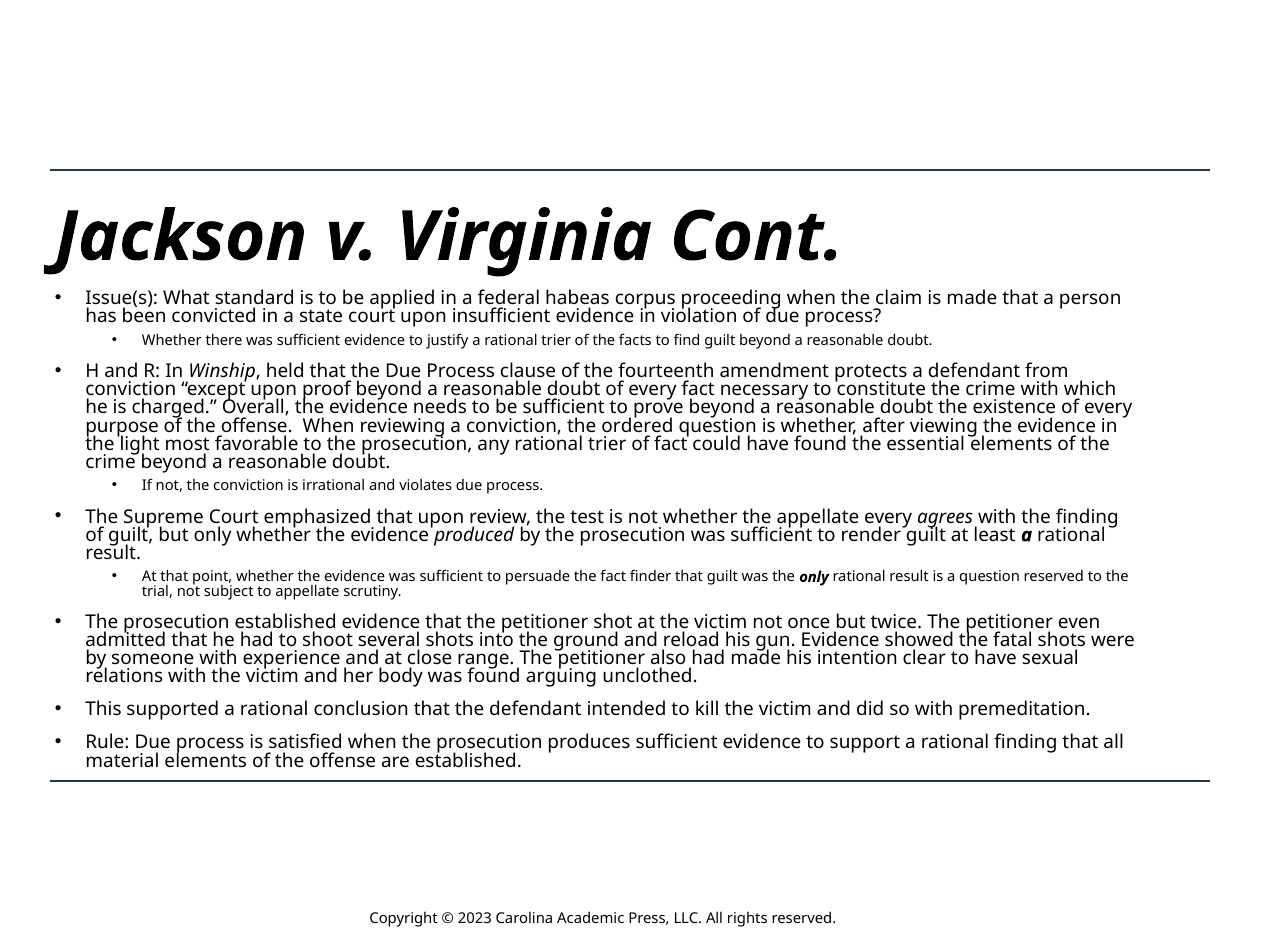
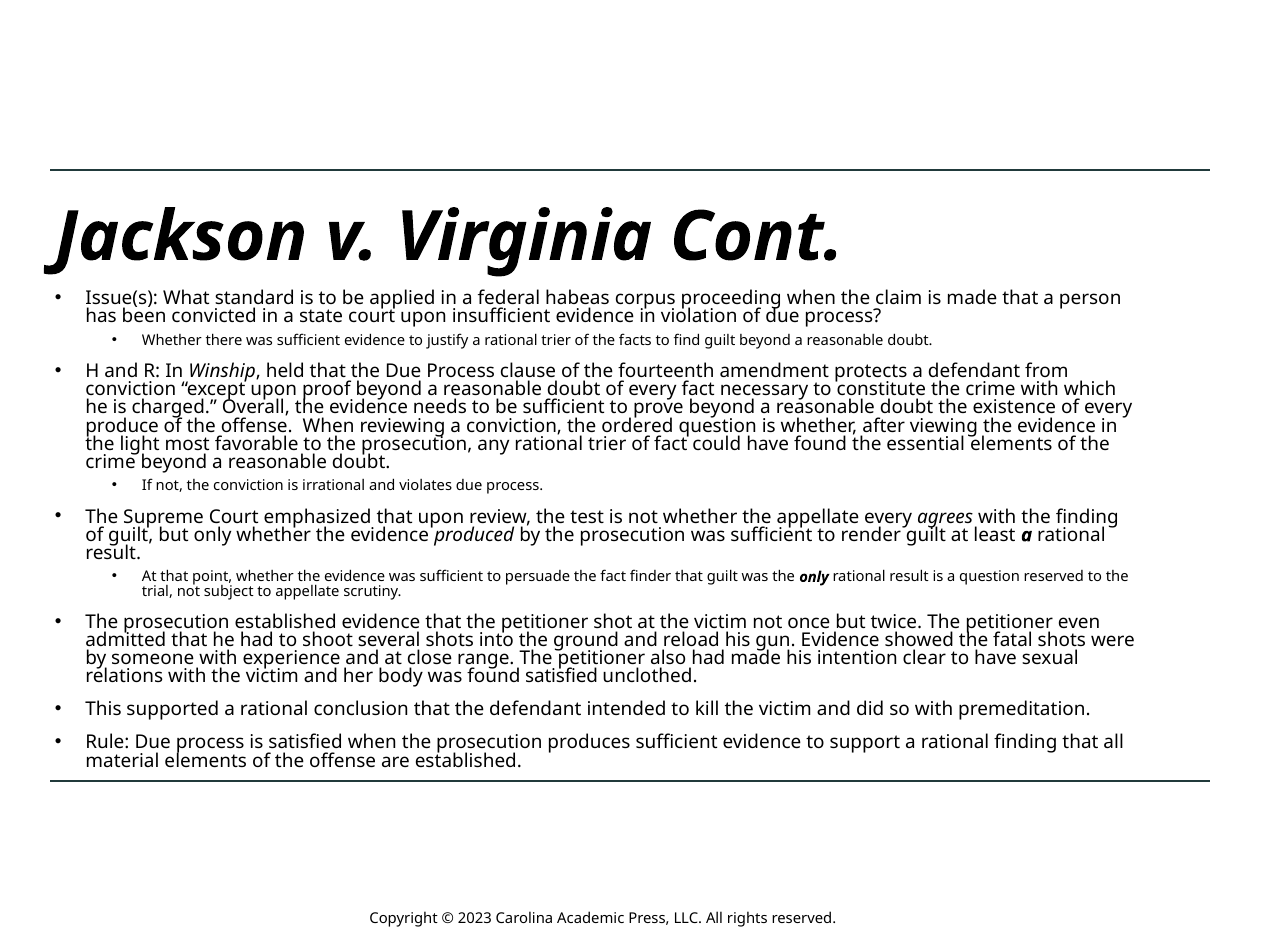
purpose: purpose -> produce (122, 426)
found arguing: arguing -> satisfied (562, 677)
